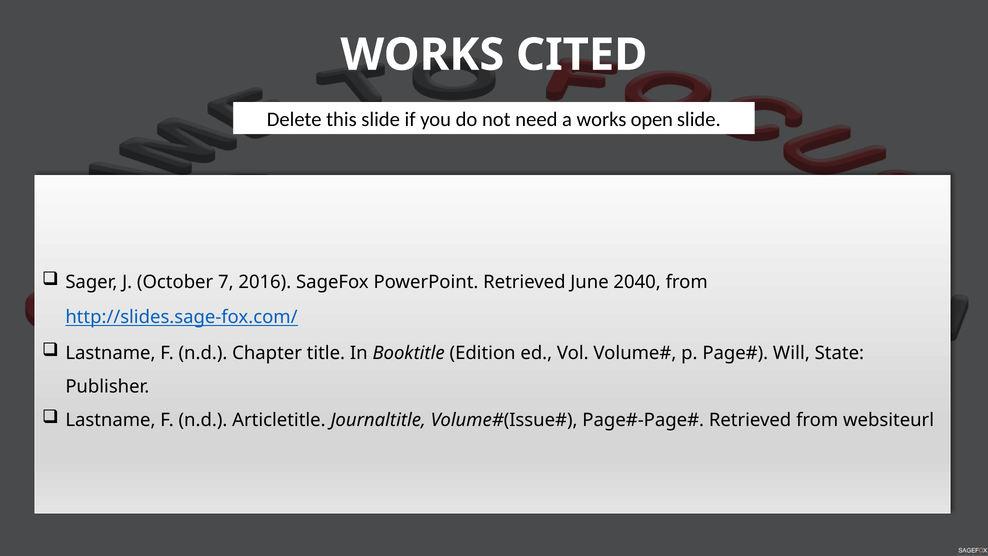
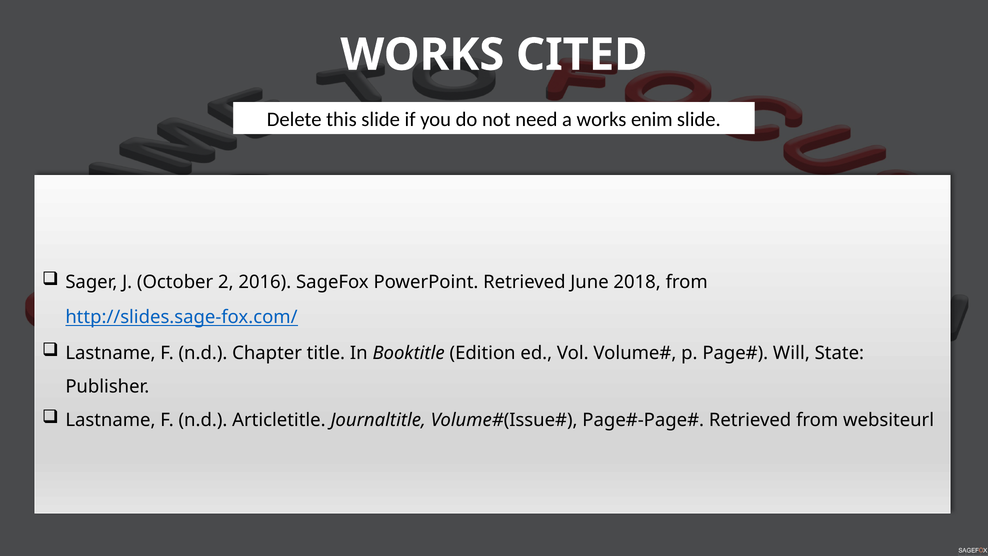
open: open -> enim (652, 119)
7: 7 -> 2 (226, 282)
2040: 2040 -> 2018 (637, 282)
